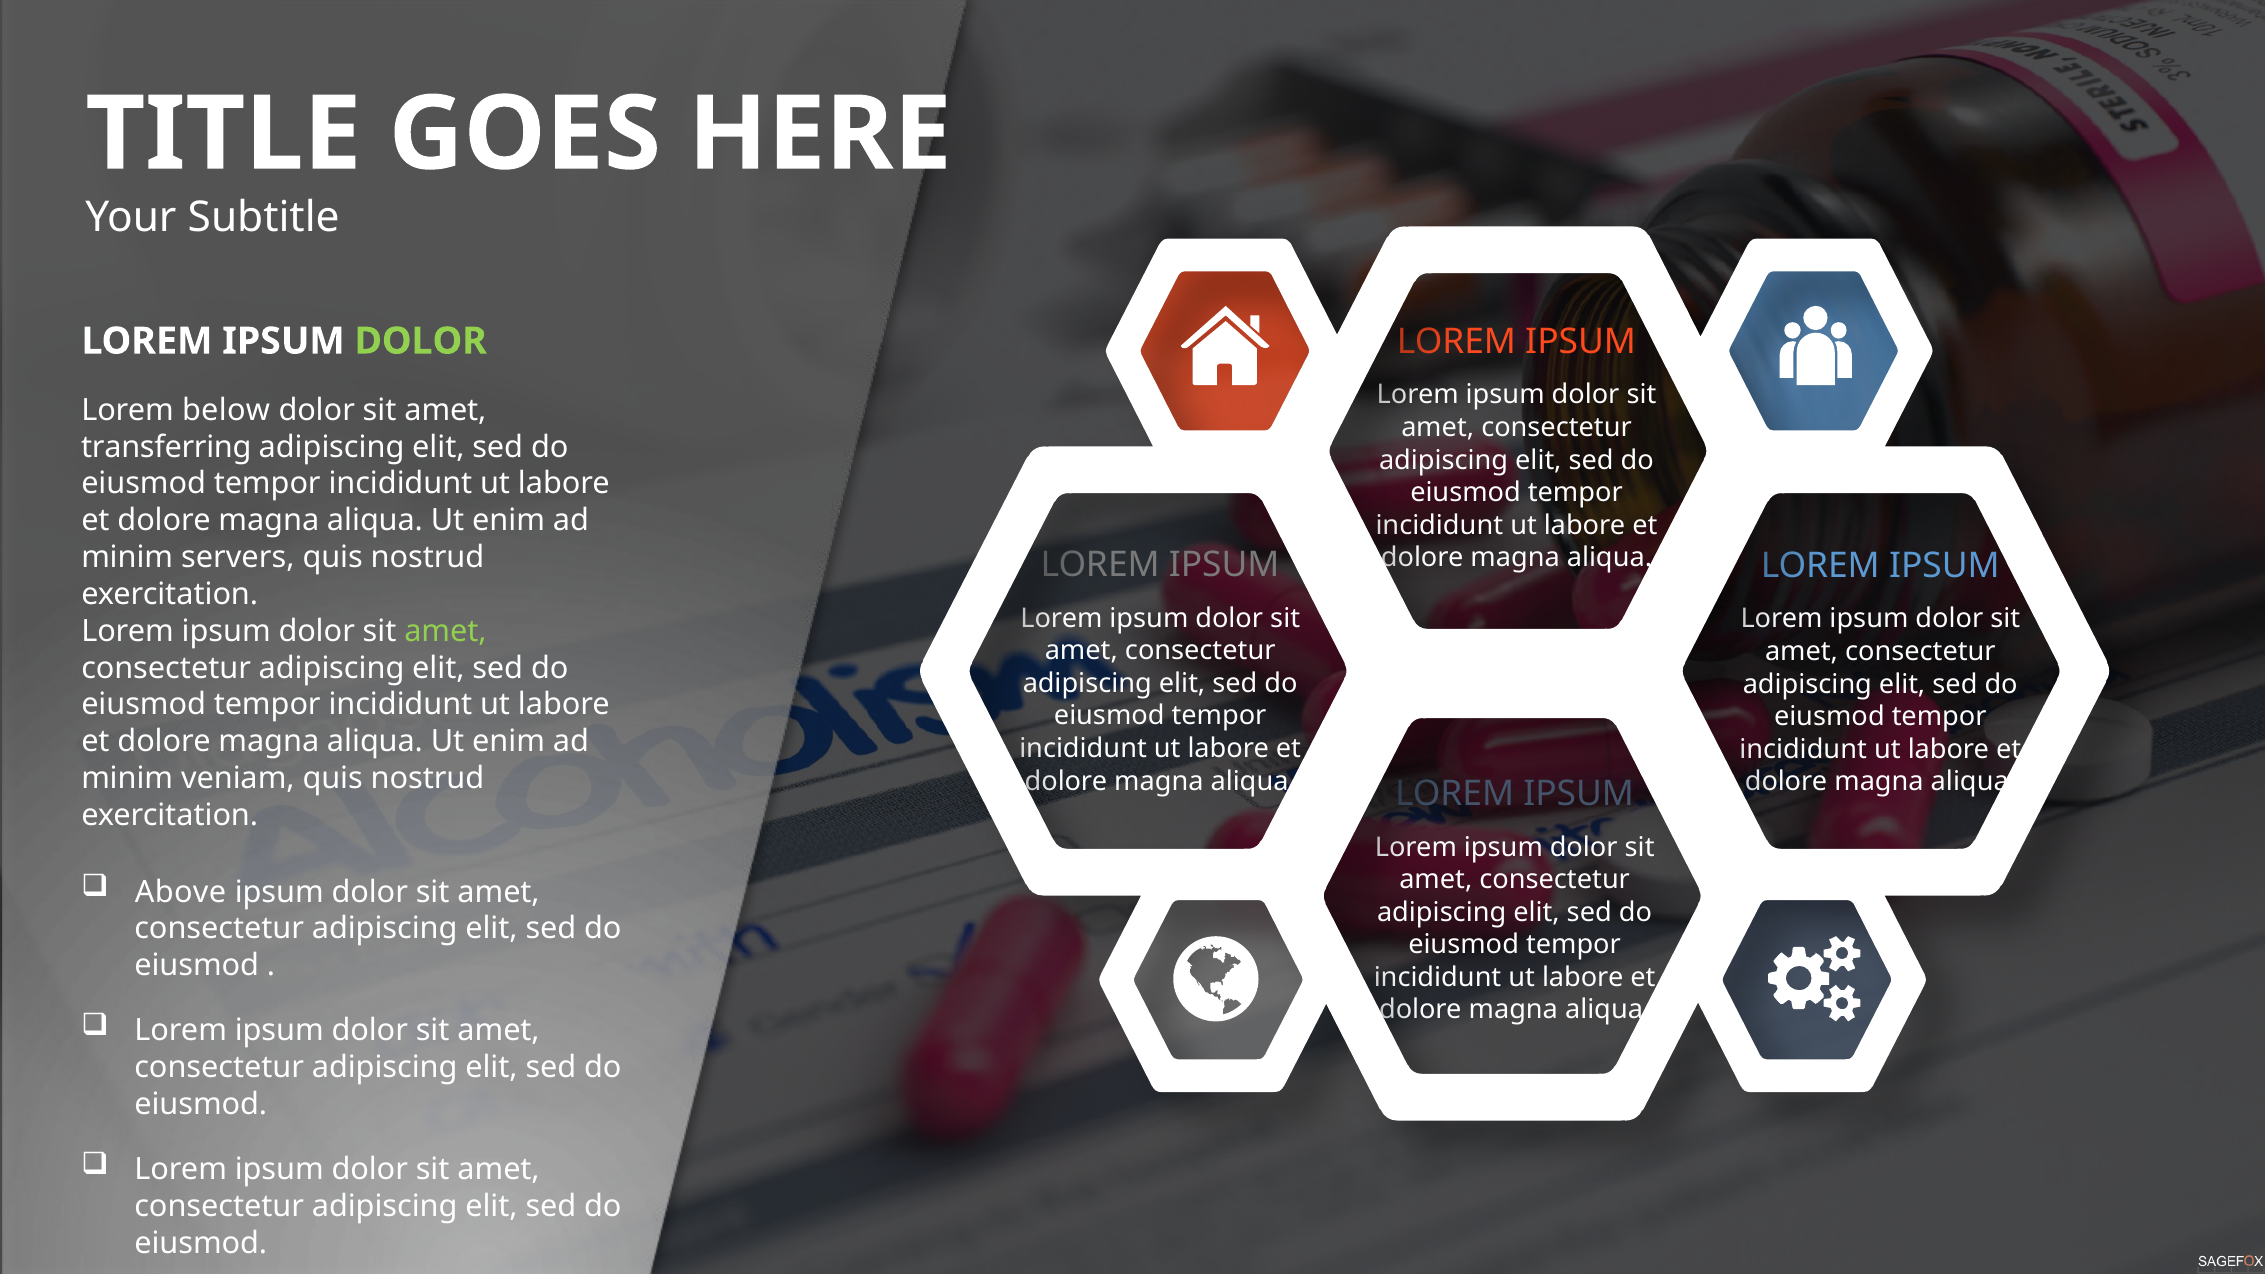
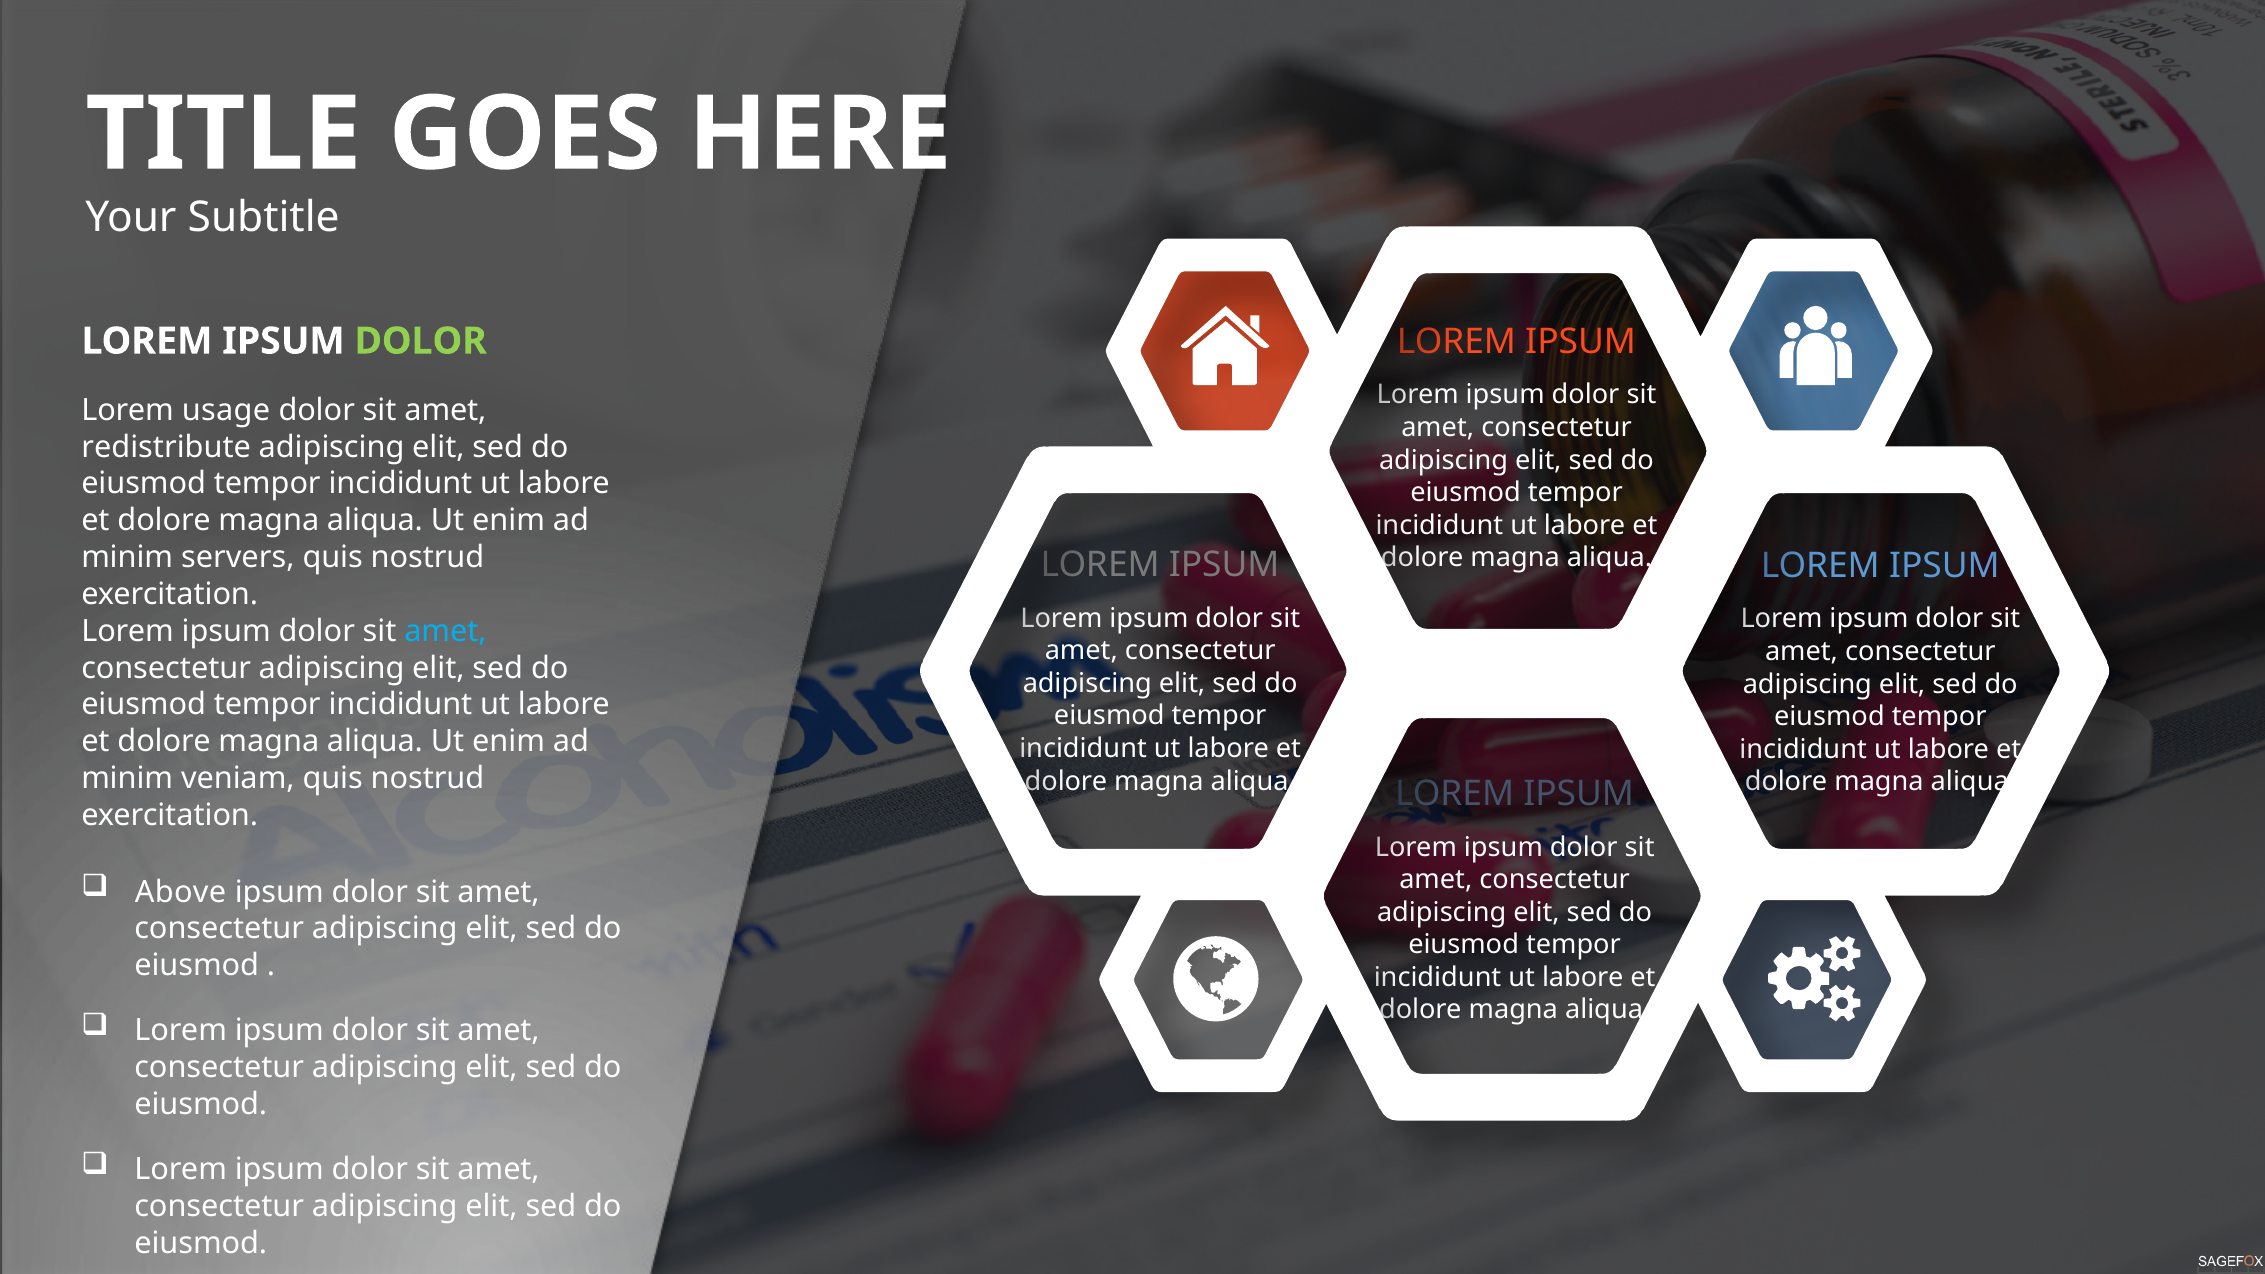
below: below -> usage (226, 410)
transferring: transferring -> redistribute (166, 447)
amet colour: light green -> light blue (445, 631)
